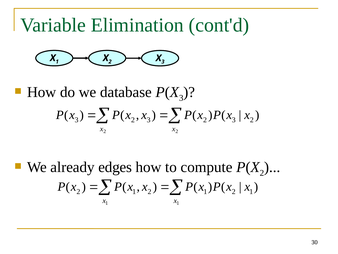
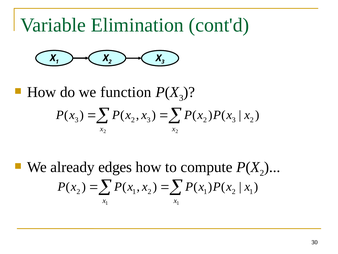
database: database -> function (126, 92)
